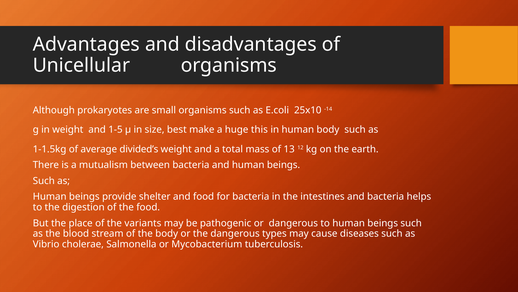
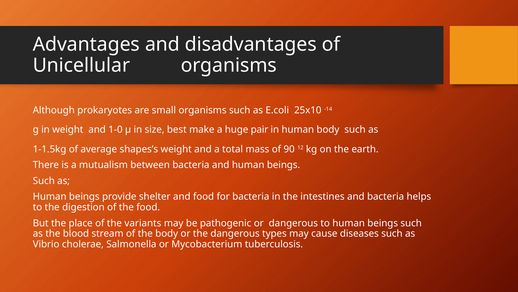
1-5: 1-5 -> 1-0 (115, 129)
this: this -> pair (260, 129)
divided’s: divided’s -> shapes’s (139, 149)
13: 13 -> 90 (289, 149)
